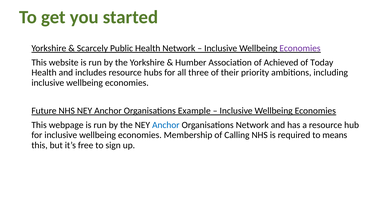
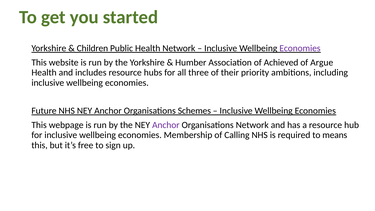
Scarcely: Scarcely -> Children (92, 48)
Today: Today -> Argue (322, 62)
Example: Example -> Schemes (194, 111)
Anchor colour: blue -> purple (166, 125)
